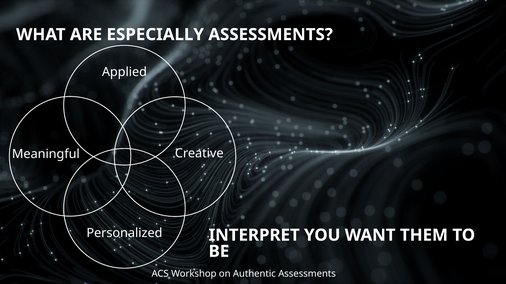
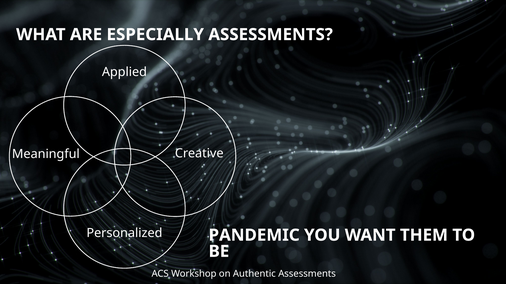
INTERPRET: INTERPRET -> PANDEMIC (254, 236)
